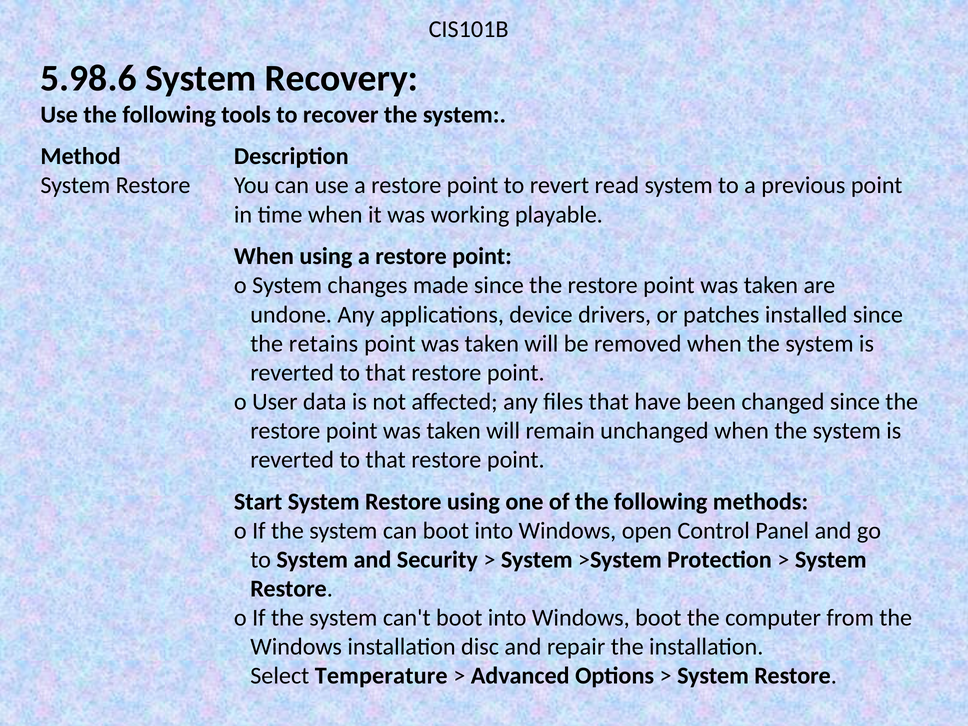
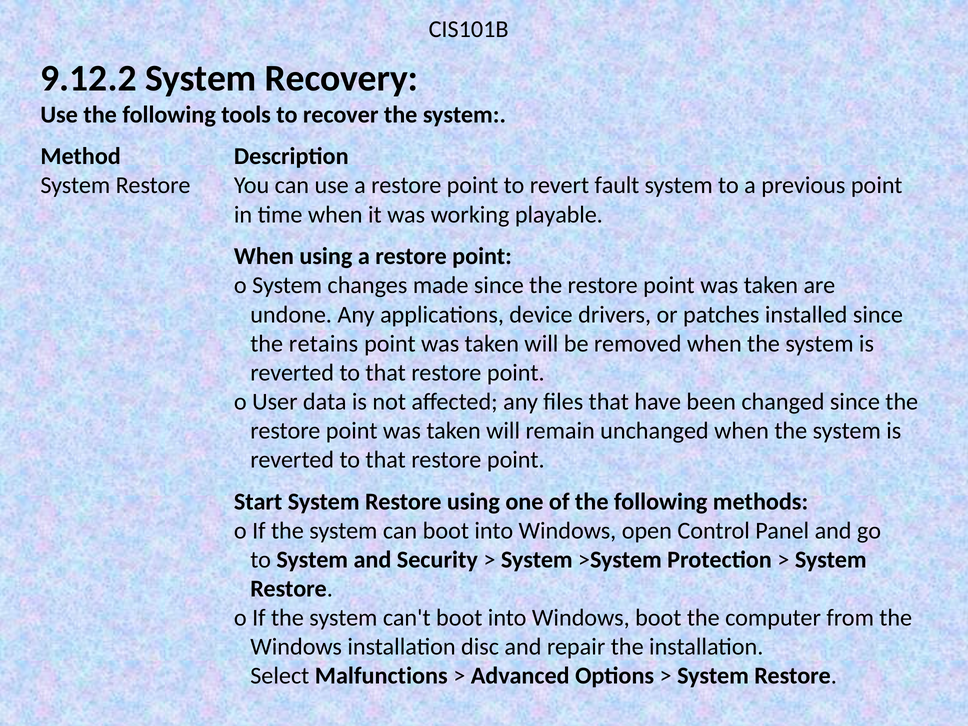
5.98.6: 5.98.6 -> 9.12.2 (88, 78)
read: read -> fault (617, 185)
Temperature: Temperature -> Malfunctions (381, 676)
